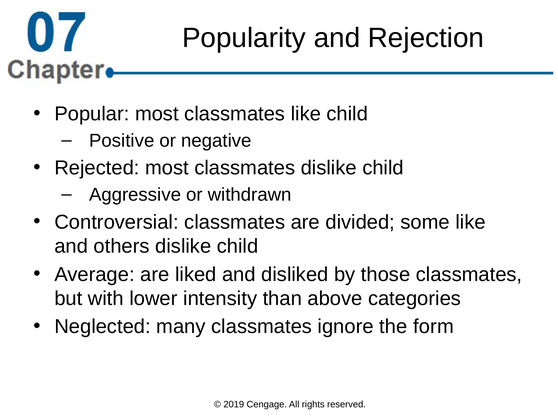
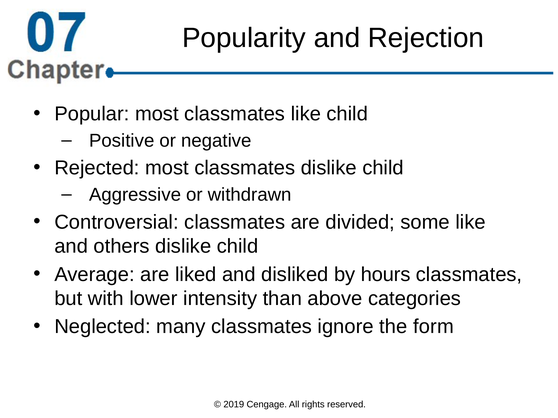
those: those -> hours (386, 275)
